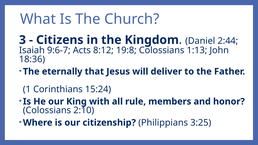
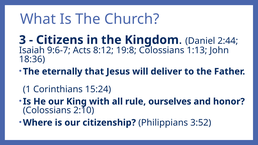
members: members -> ourselves (170, 102)
3:25: 3:25 -> 3:52 (201, 123)
